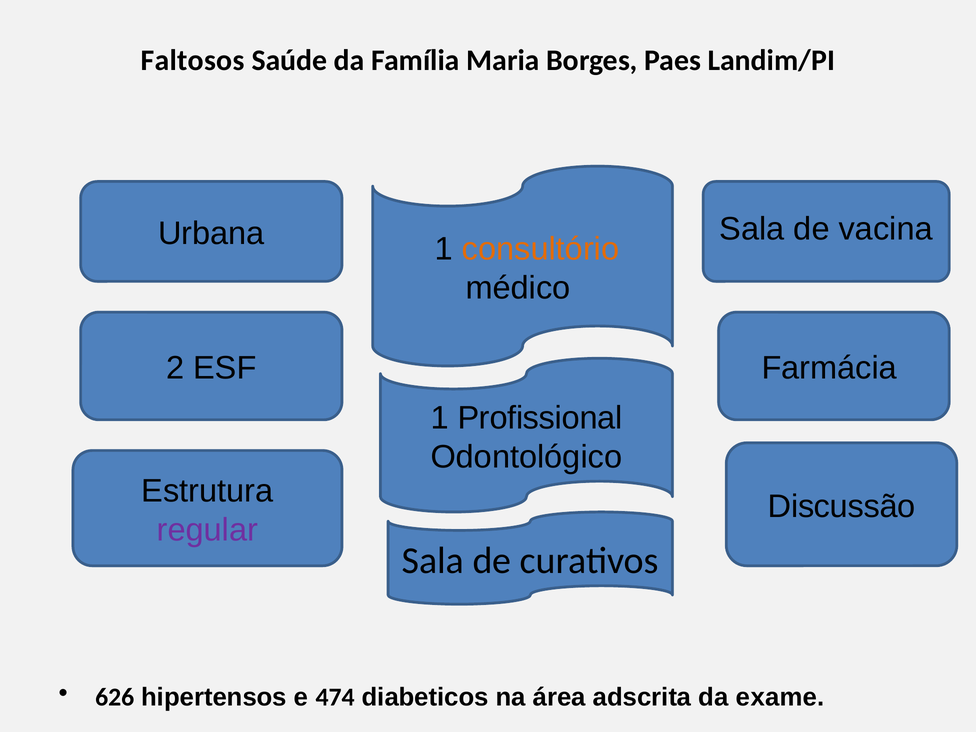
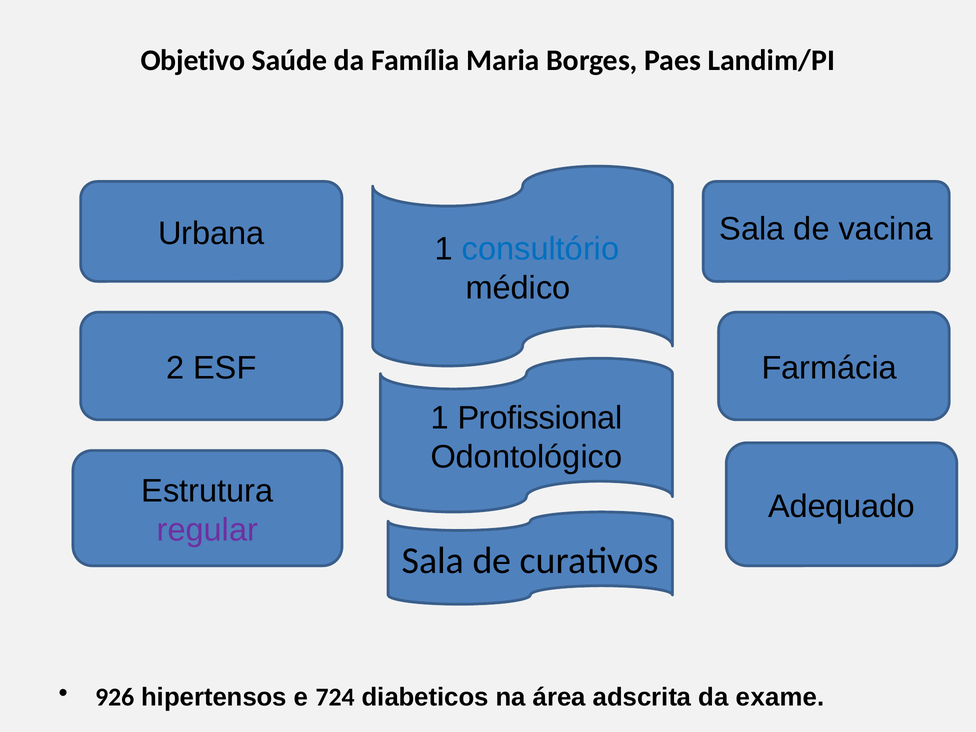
Faltosos: Faltosos -> Objetivo (193, 60)
consultório colour: orange -> blue (541, 249)
Discussão: Discussão -> Adequado (842, 507)
626: 626 -> 926 (115, 697)
474: 474 -> 724 (335, 697)
